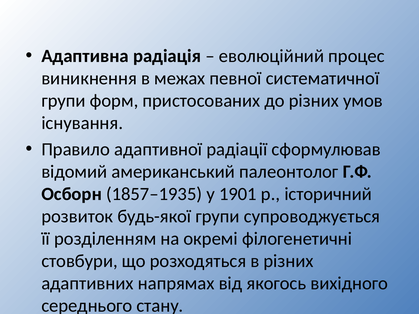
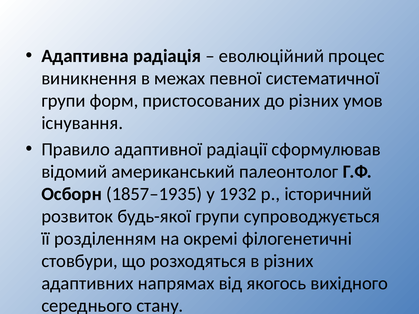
1901: 1901 -> 1932 (238, 194)
